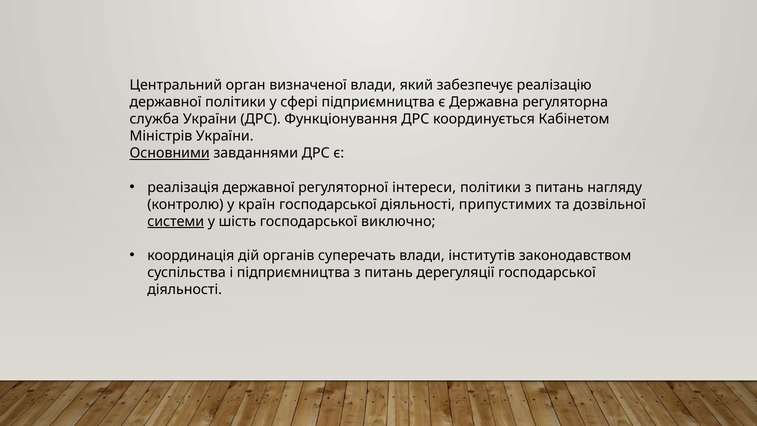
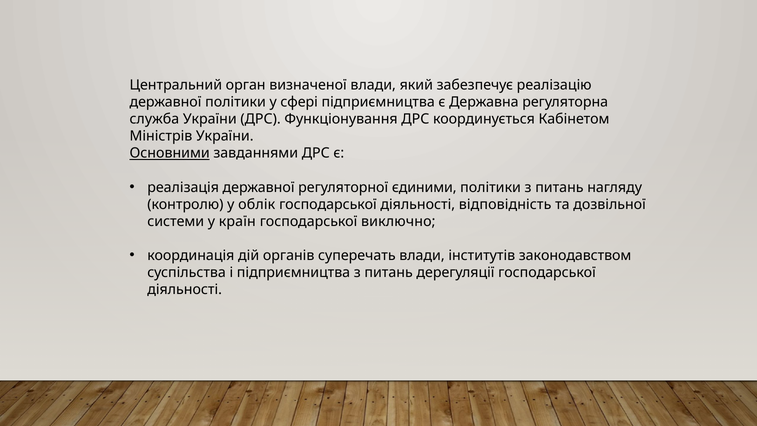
інтереси: інтереси -> єдиними (424, 187)
країн: країн -> облік (257, 204)
припустимих: припустимих -> відповідність (505, 204)
системи underline: present -> none (176, 221)
шість: шість -> країн (237, 221)
